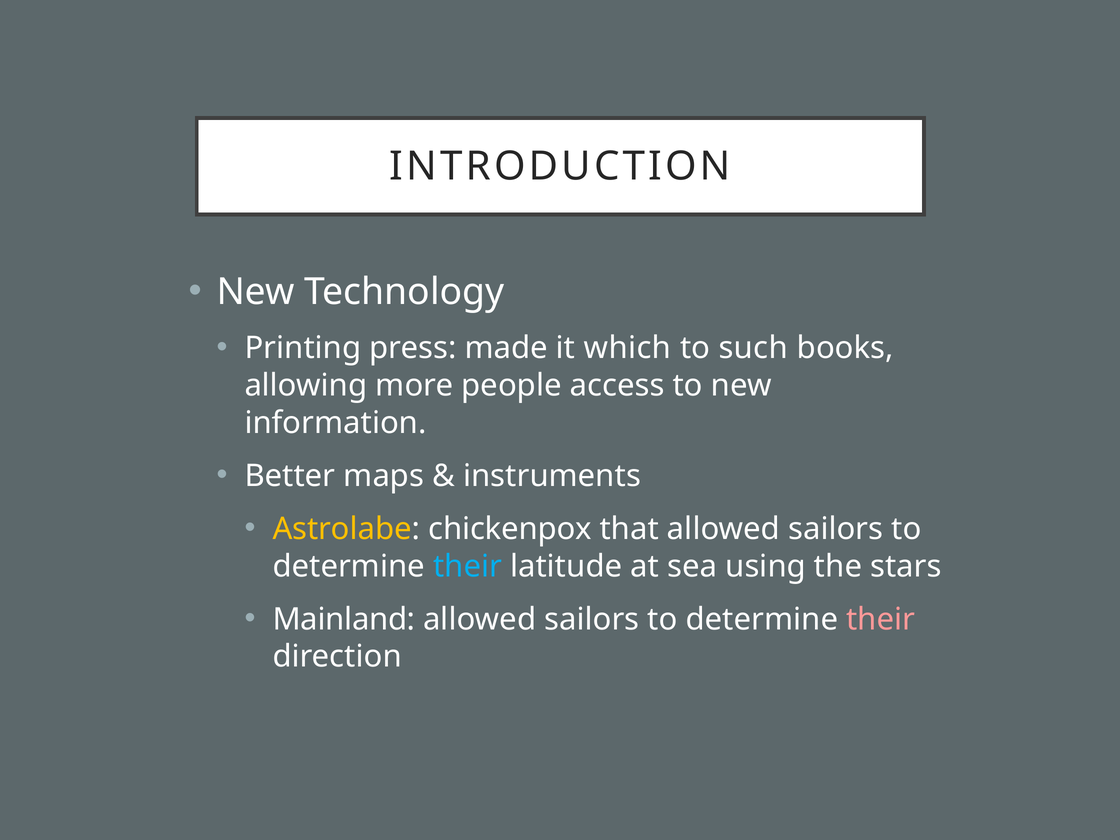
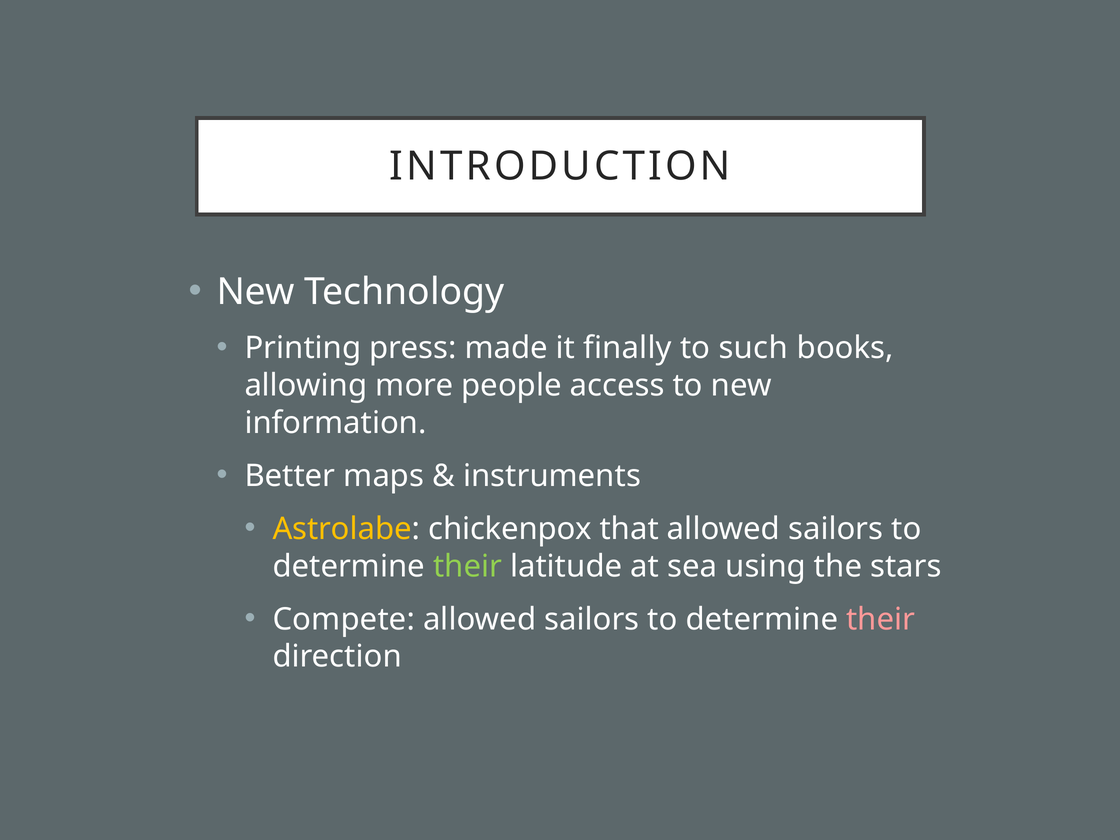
which: which -> finally (628, 348)
their colour: light blue -> light green (468, 566)
Mainland: Mainland -> Compete (344, 619)
